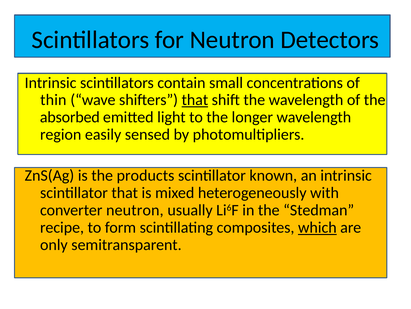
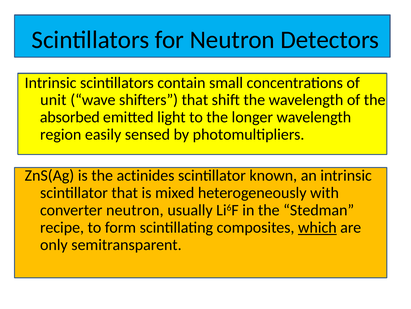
thin: thin -> unit (53, 100)
that underline: present -> none (195, 100)
products: products -> actinides (146, 175)
